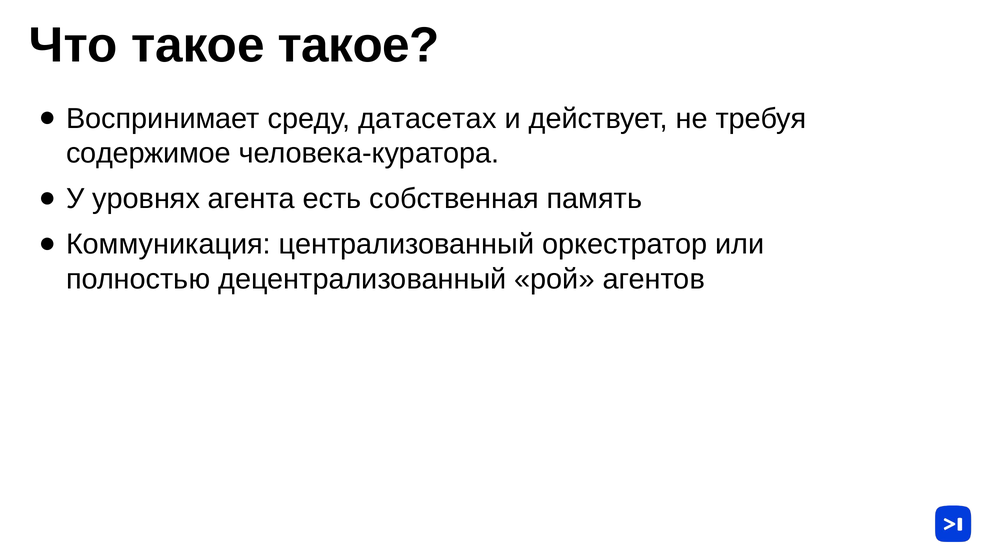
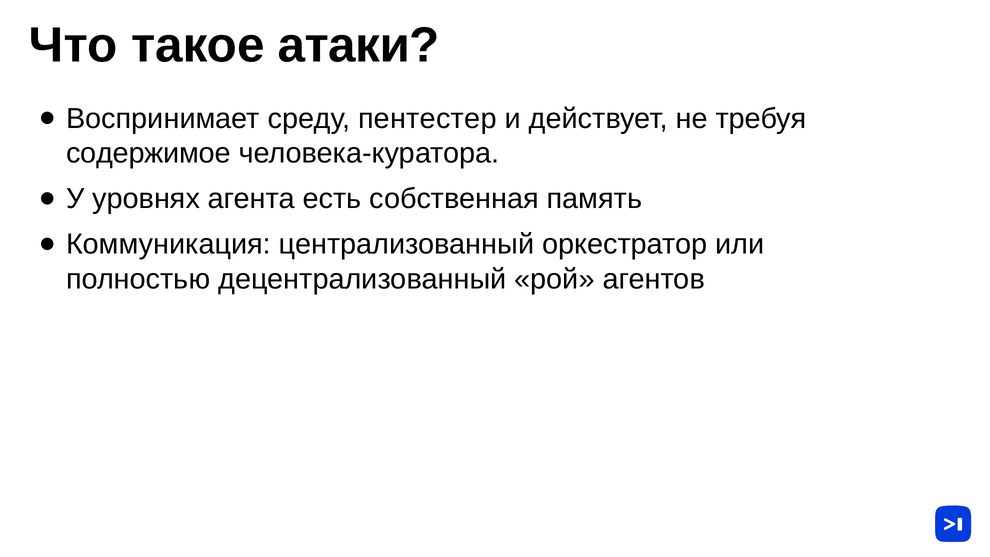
такое такое: такое -> атаки (359, 45)
датасетах: датасетах -> пентестер (427, 118)
